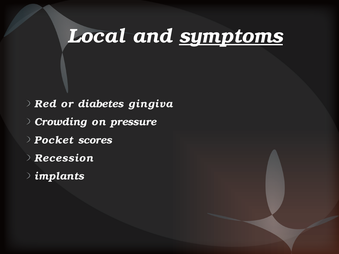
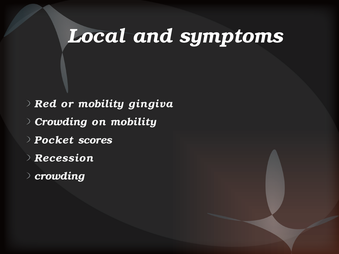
symptoms underline: present -> none (231, 36)
or diabetes: diabetes -> mobility (101, 104)
on pressure: pressure -> mobility (133, 122)
implants: implants -> crowding (59, 176)
